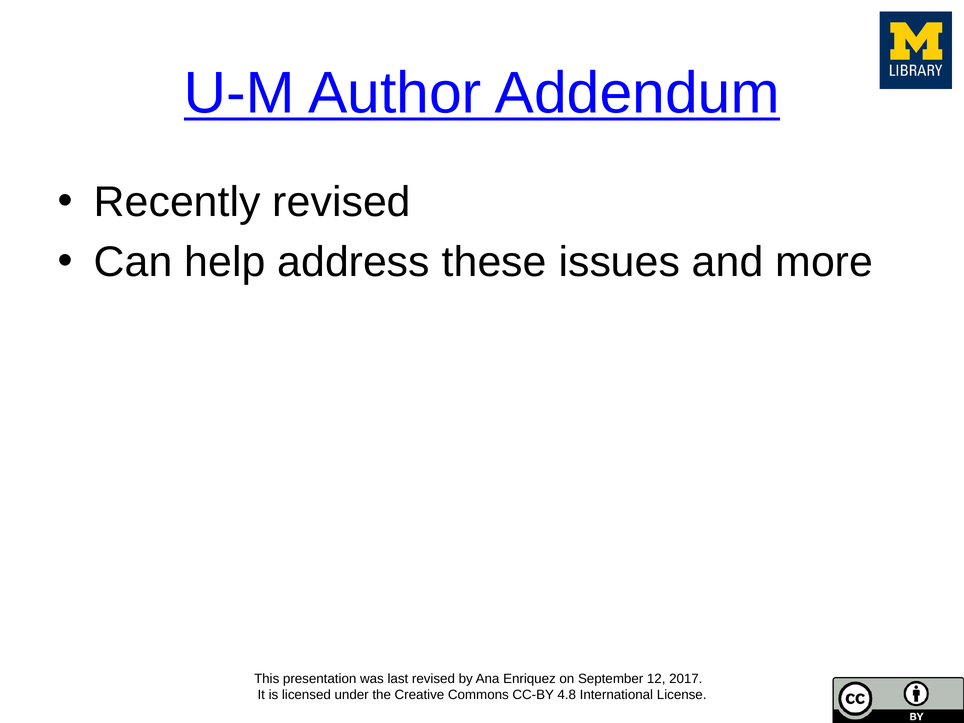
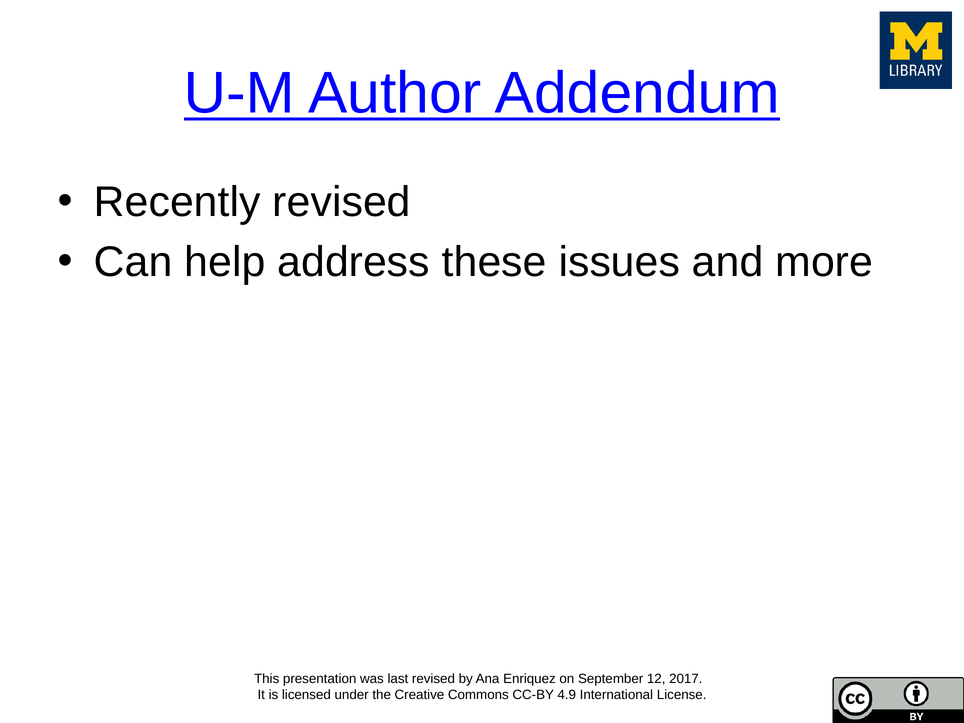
4.8: 4.8 -> 4.9 (567, 695)
